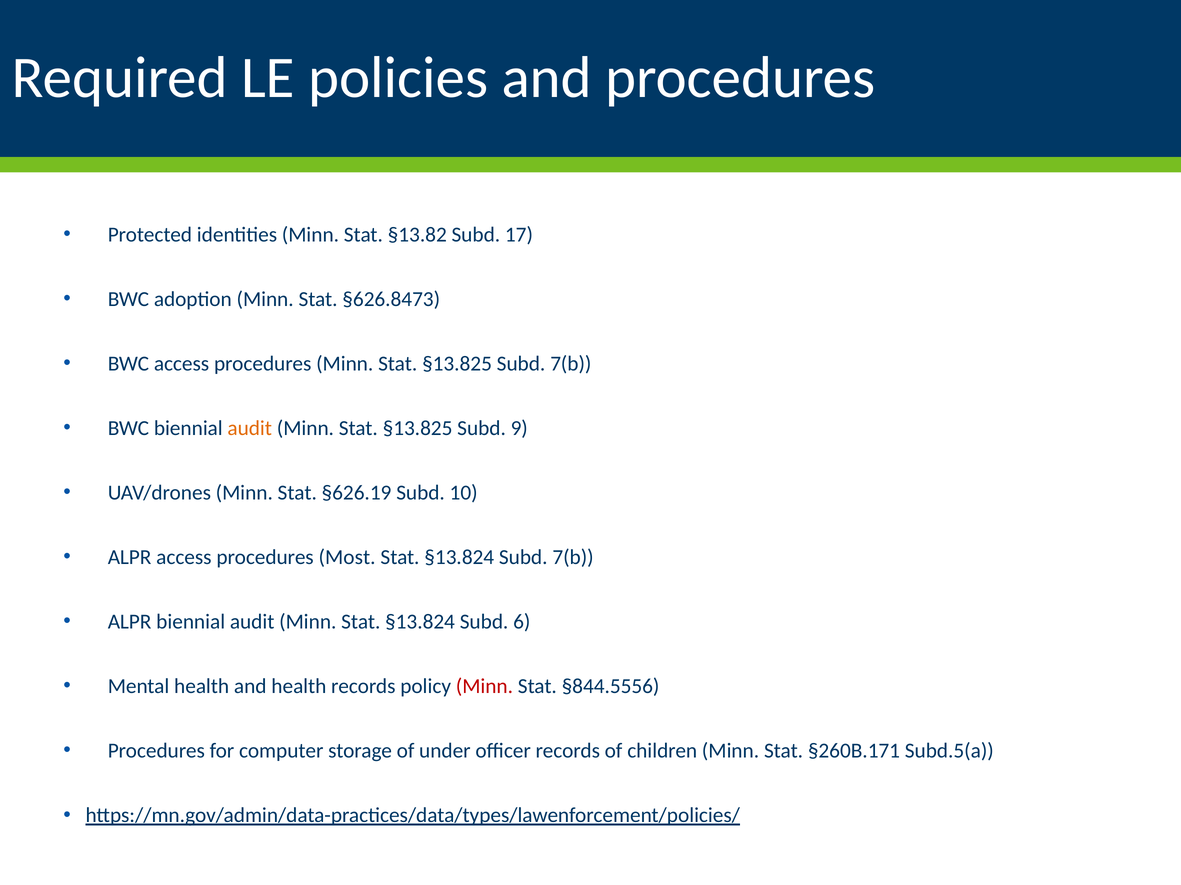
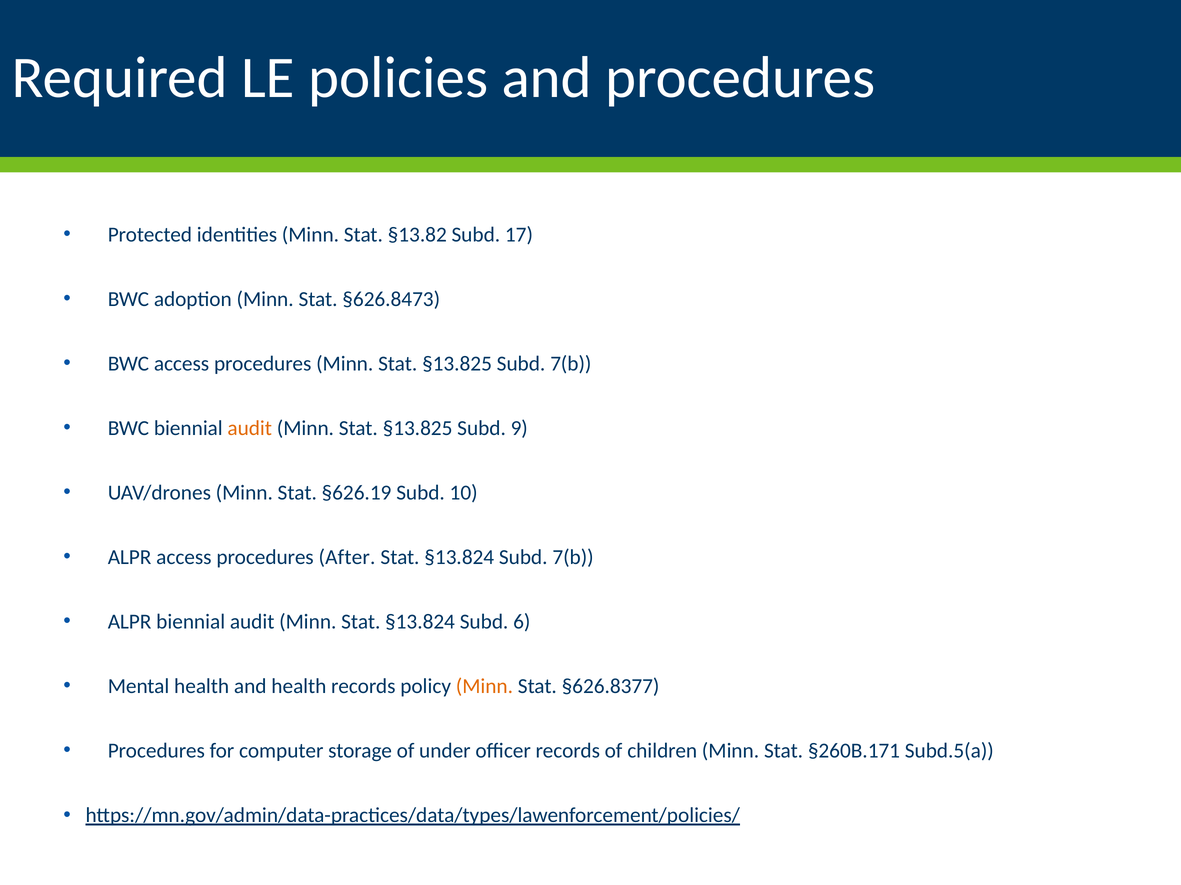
Most: Most -> After (347, 558)
Minn colour: red -> orange (484, 687)
§844.5556: §844.5556 -> §626.8377 (611, 687)
